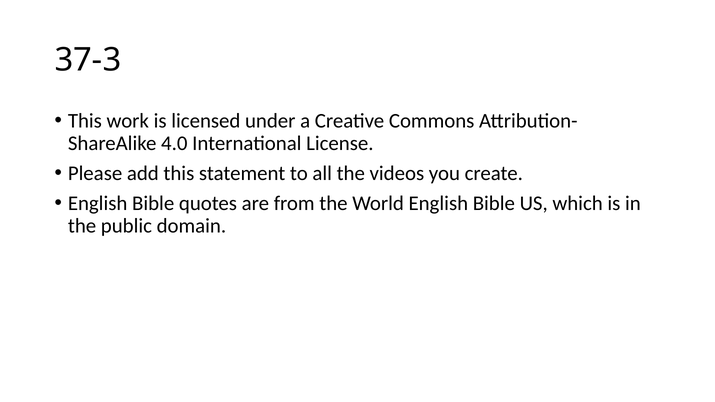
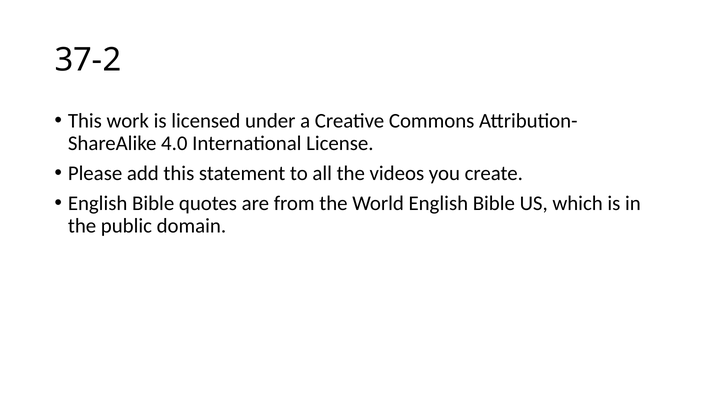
37-3: 37-3 -> 37-2 (88, 60)
